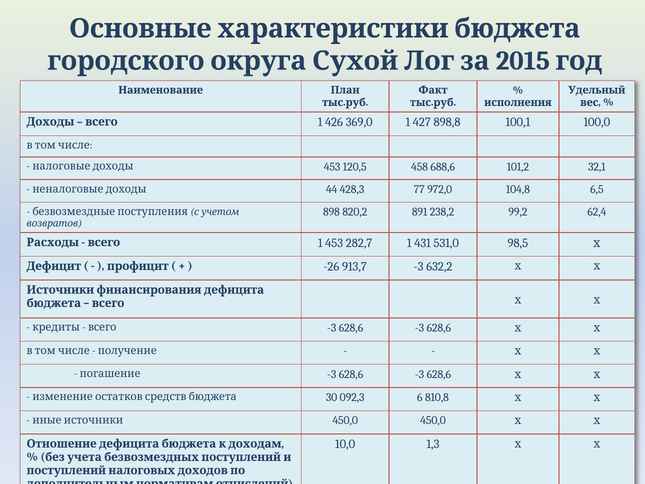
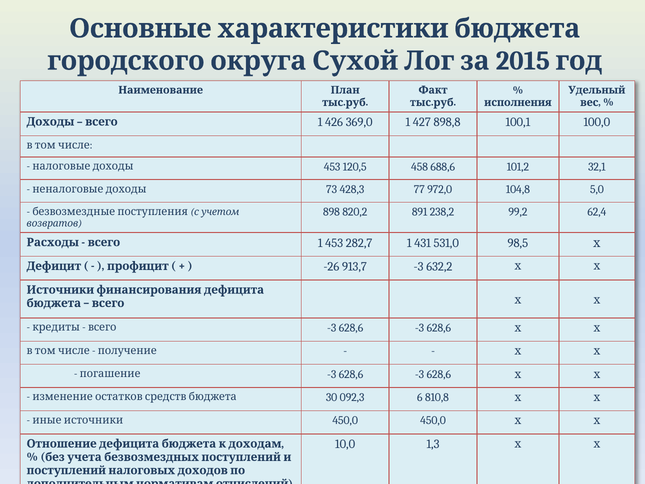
44: 44 -> 73 (332, 189)
6,5: 6,5 -> 5,0 (597, 189)
